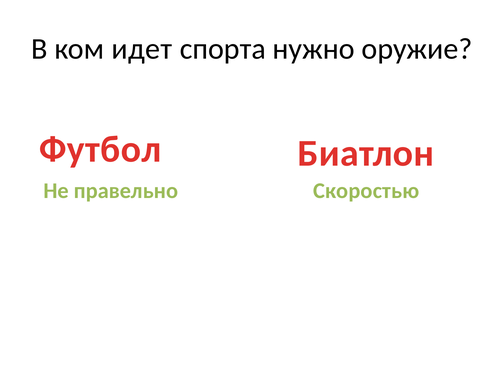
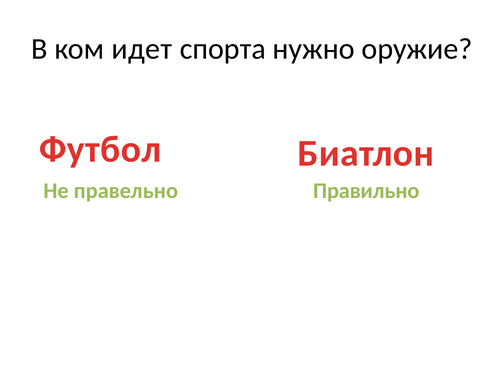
Скоростью: Скоростью -> Правильно (366, 191)
